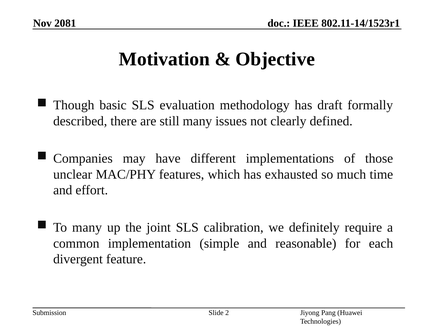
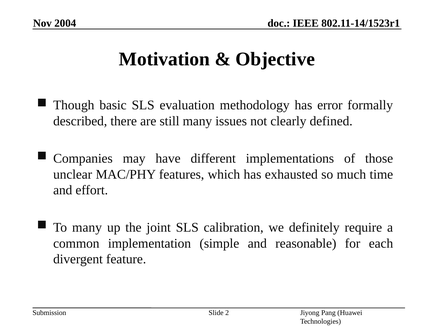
2081: 2081 -> 2004 (65, 23)
draft: draft -> error (330, 105)
